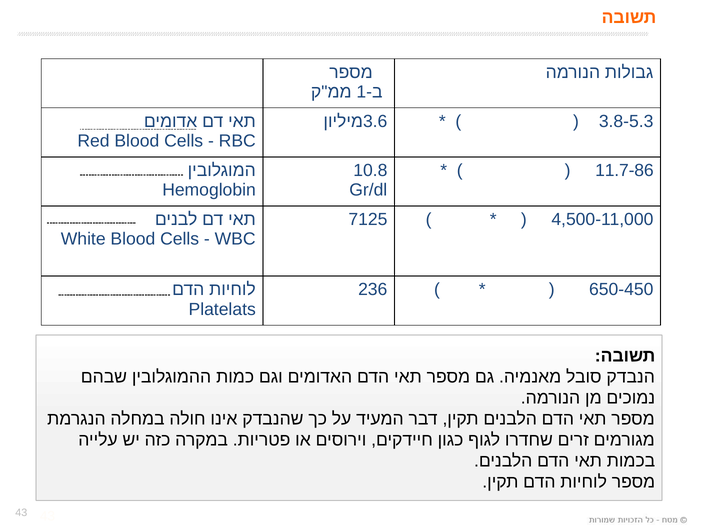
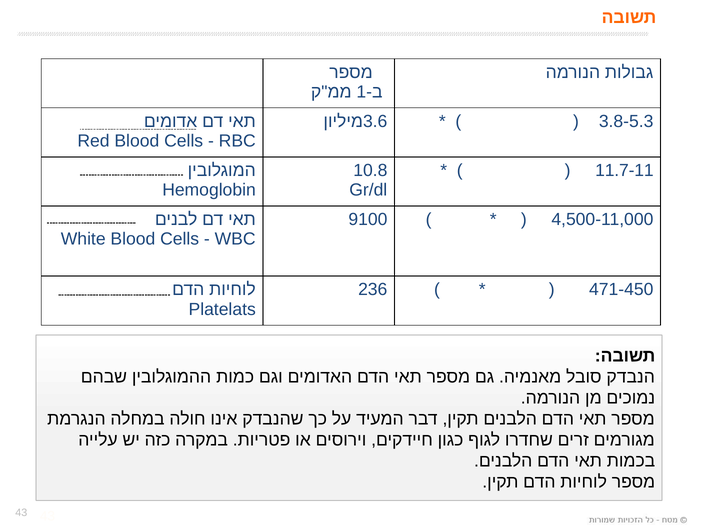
11.7-86: 11.7-86 -> 11.7-11 (624, 171)
7125: 7125 -> 9100 (368, 220)
650-450: 650-450 -> 471-450 (621, 290)
